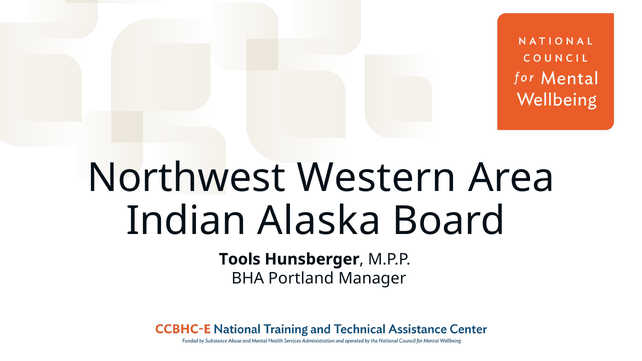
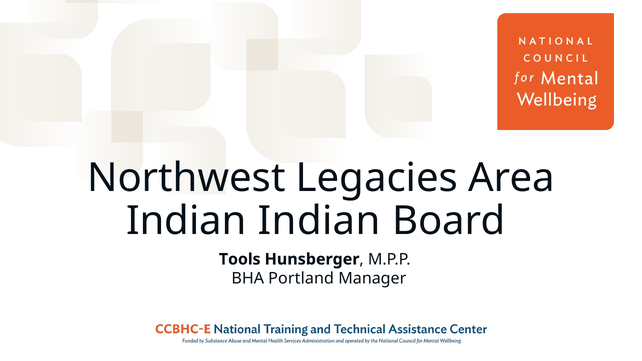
Western: Western -> Legacies (377, 178)
Indian Alaska: Alaska -> Indian (319, 221)
